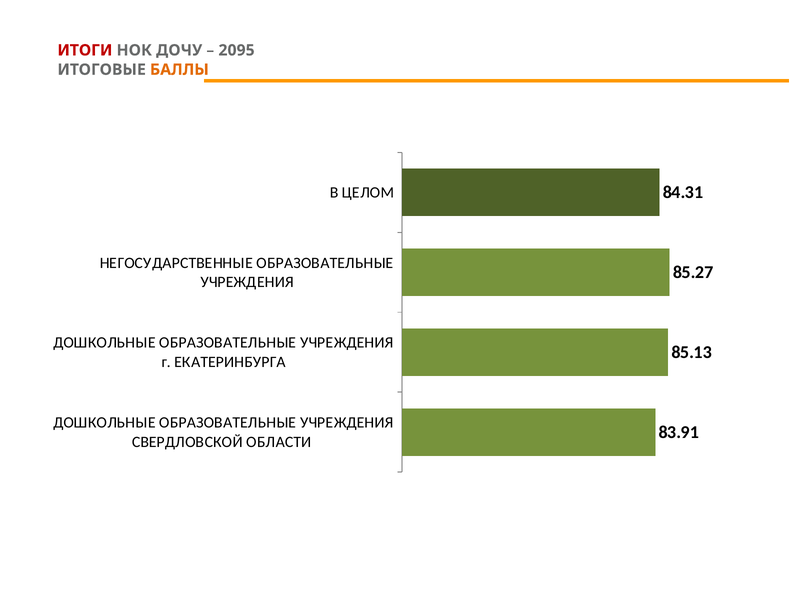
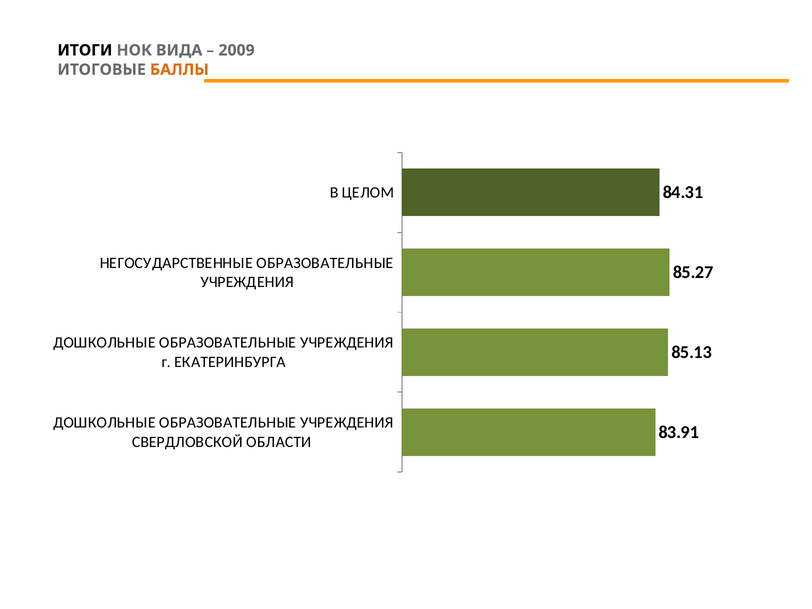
ИТОГИ colour: red -> black (85, 50)
ДОЧУ: ДОЧУ -> ВИДА (179, 50)
2095: 2095 -> 2009 (237, 50)
